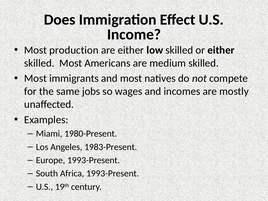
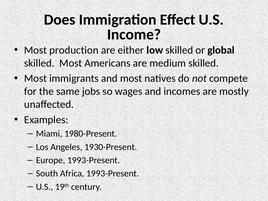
or either: either -> global (221, 50)
1983-Present: 1983-Present -> 1930-Present (111, 147)
